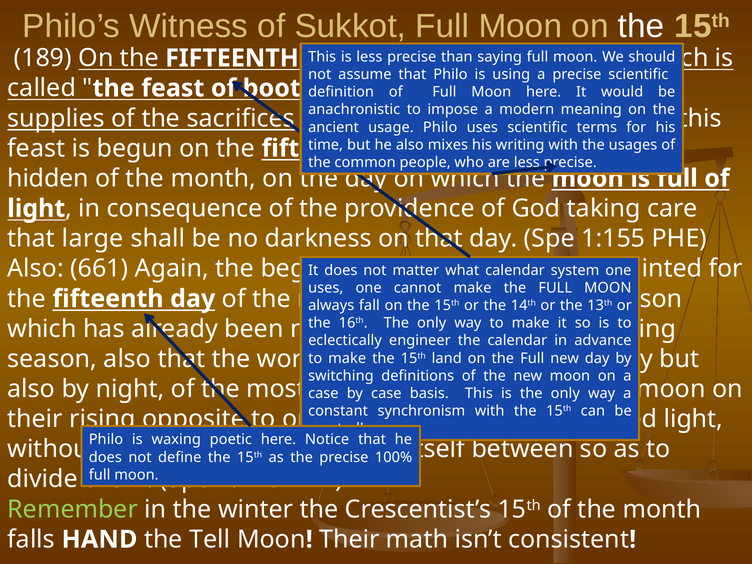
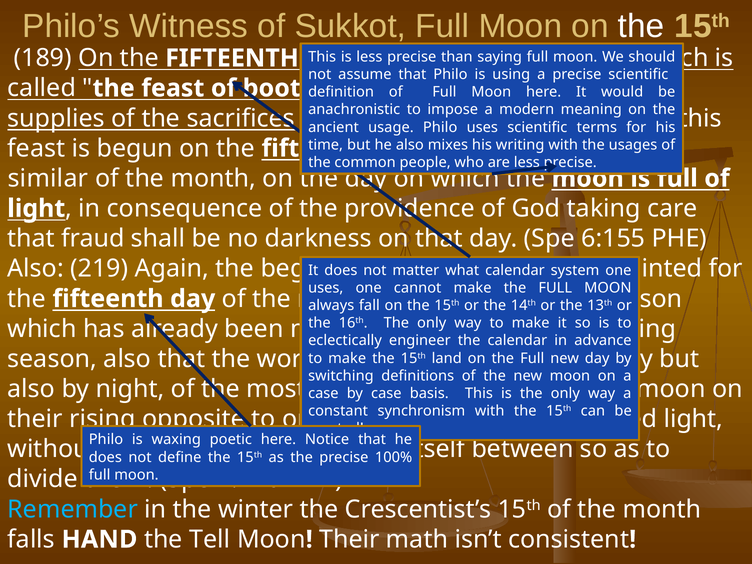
hidden: hidden -> similar (48, 178)
large: large -> fraud (93, 239)
1:155: 1:155 -> 6:155 (613, 239)
661: 661 -> 219 (99, 269)
Remember colour: light green -> light blue (73, 509)
